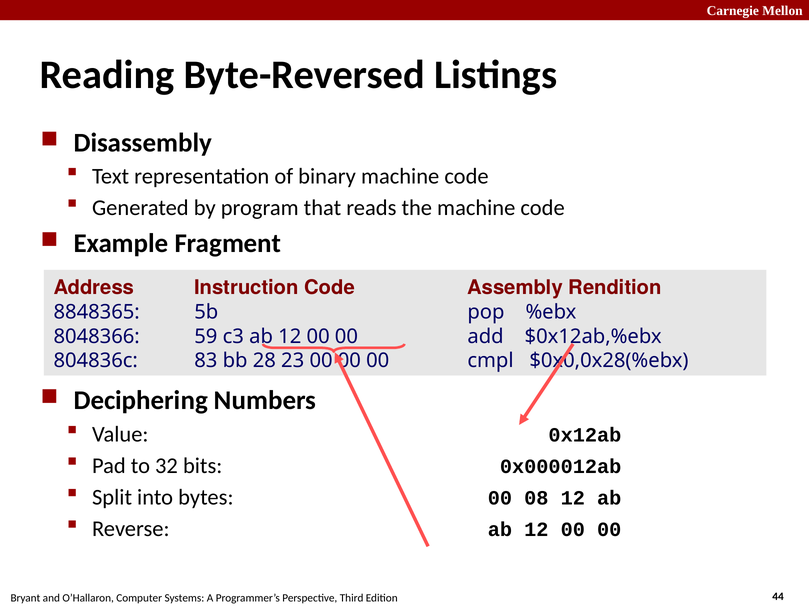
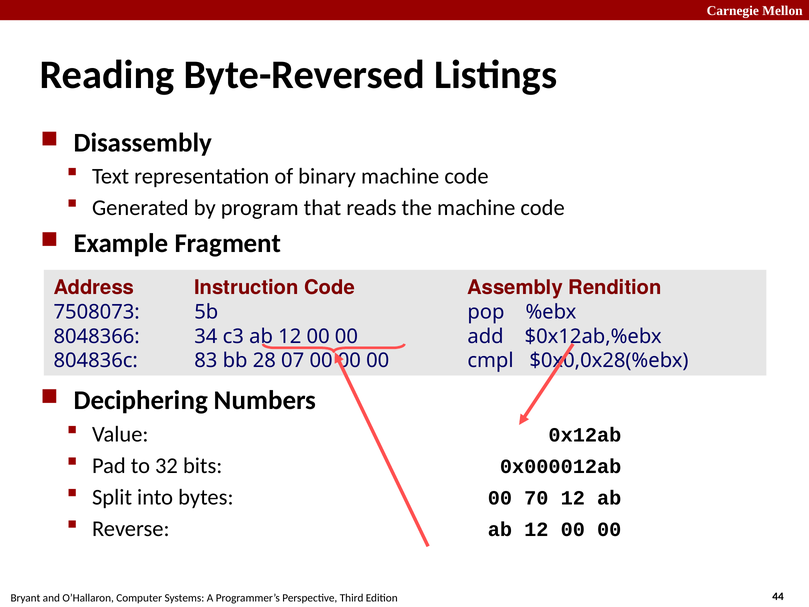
8848365: 8848365 -> 7508073 (97, 312)
59: 59 -> 34 (206, 336)
23: 23 -> 07 (293, 360)
08: 08 -> 70 (536, 498)
